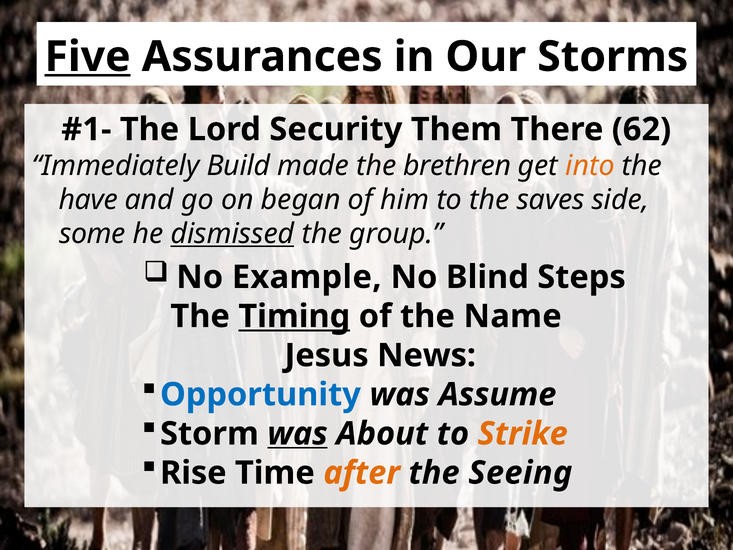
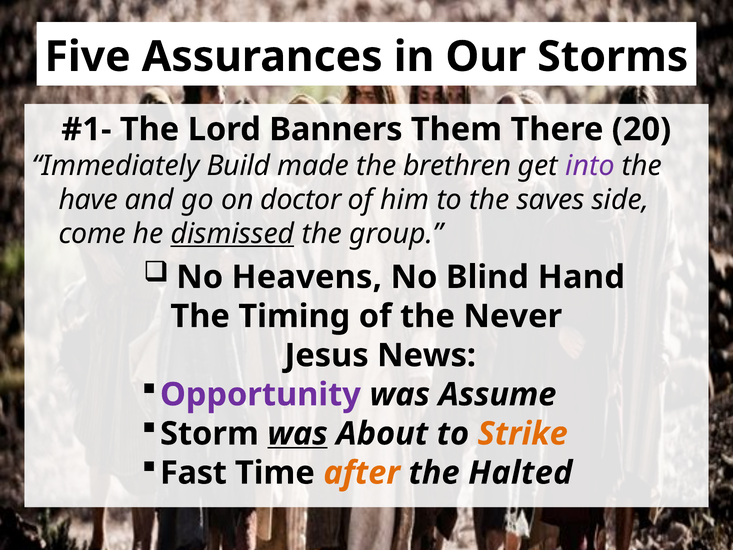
Five underline: present -> none (88, 57)
Security: Security -> Banners (336, 129)
62: 62 -> 20 (641, 129)
into colour: orange -> purple (590, 166)
began: began -> doctor (301, 200)
some: some -> come (92, 234)
Example: Example -> Heavens (307, 277)
Steps: Steps -> Hand (581, 277)
Timing underline: present -> none (294, 316)
Name: Name -> Never (513, 316)
Opportunity colour: blue -> purple (260, 394)
Rise: Rise -> Fast (193, 473)
Seeing: Seeing -> Halted (520, 473)
